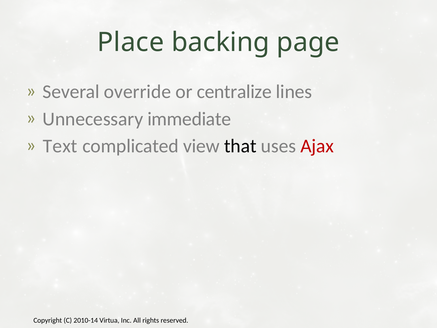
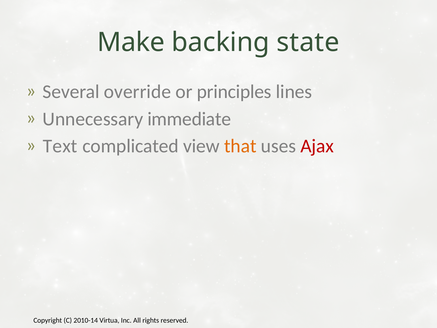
Place: Place -> Make (131, 42)
page: page -> state (308, 42)
centralize: centralize -> principles (234, 92)
that colour: black -> orange (240, 146)
